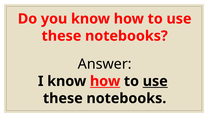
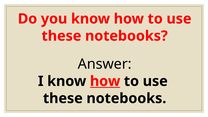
use underline: present -> none (155, 81)
